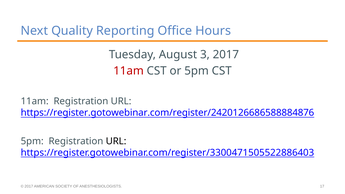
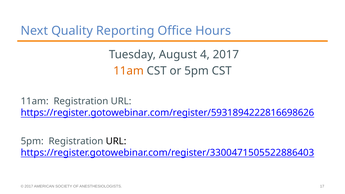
3: 3 -> 4 (205, 55)
11am colour: red -> orange (129, 71)
https://register.gotowebinar.com/register/2420126686588884876: https://register.gotowebinar.com/register/2420126686588884876 -> https://register.gotowebinar.com/register/5931894222816698626 (167, 113)
